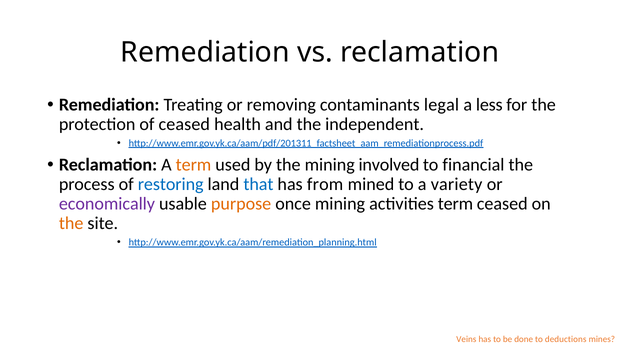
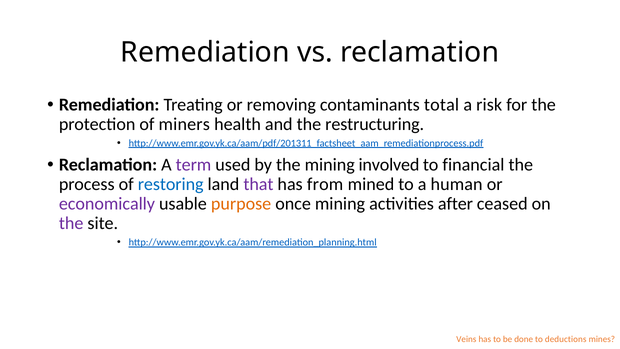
legal: legal -> total (442, 105)
less: less -> risk (489, 105)
of ceased: ceased -> miners (184, 124)
independent: independent -> restructuring (375, 124)
term colour: orange -> purple (194, 165)
that colour: blue -> purple (258, 184)
variety: variety -> human (457, 184)
activities term: term -> after (455, 204)
the colour: orange -> purple (71, 223)
